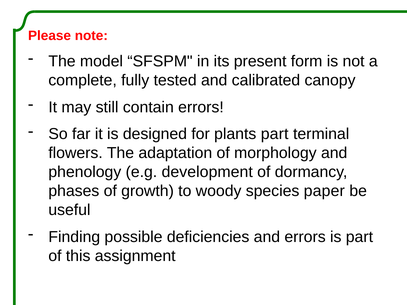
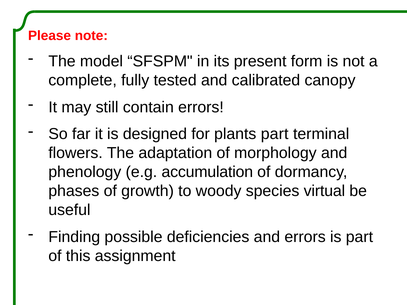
development: development -> accumulation (207, 172)
paper: paper -> virtual (324, 191)
